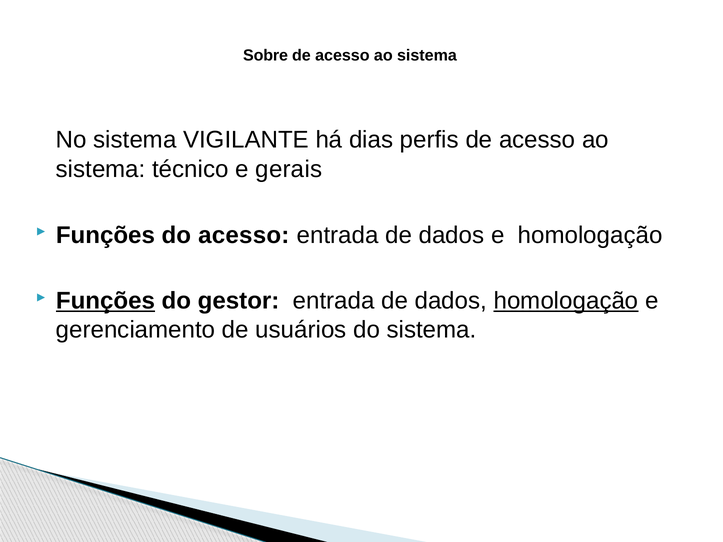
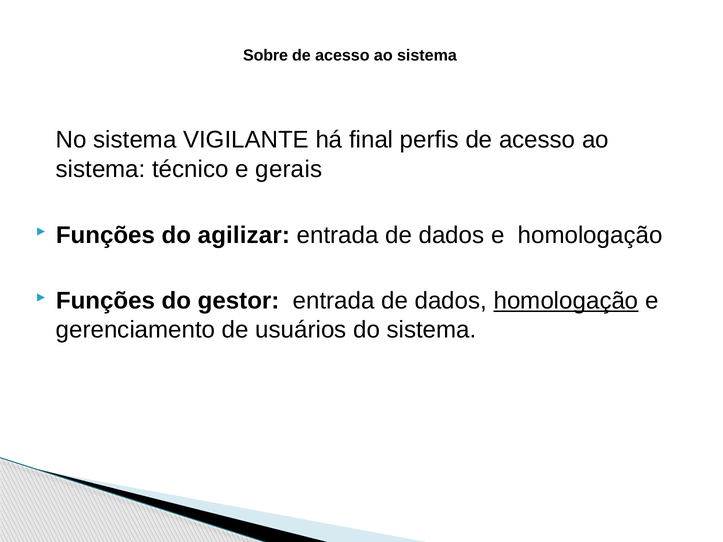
dias: dias -> final (371, 140)
do acesso: acesso -> agilizar (244, 235)
Funções underline: present -> none (105, 301)
